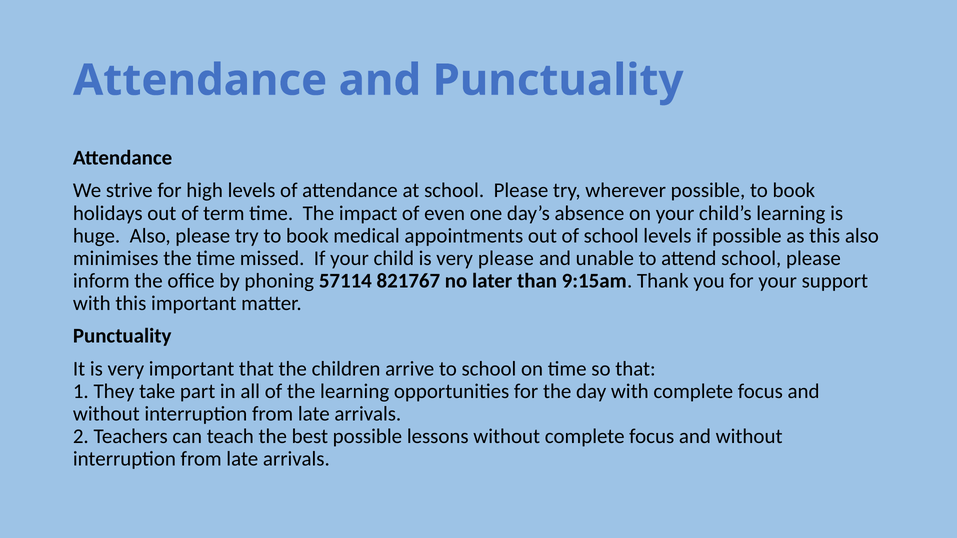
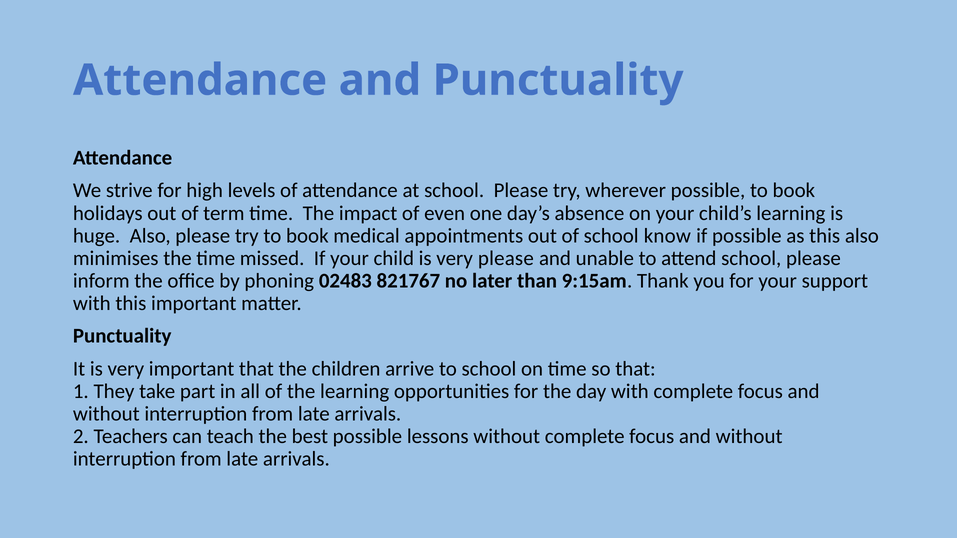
school levels: levels -> know (667, 236)
57114: 57114 -> 02483 (345, 281)
